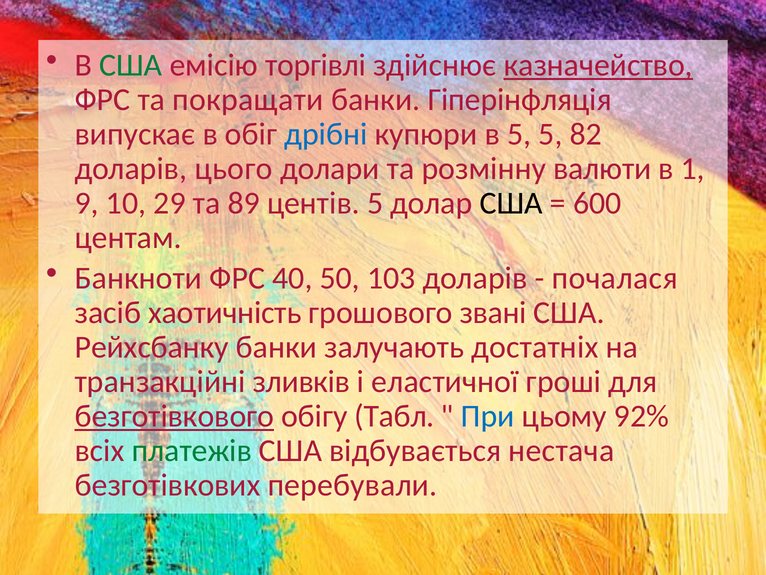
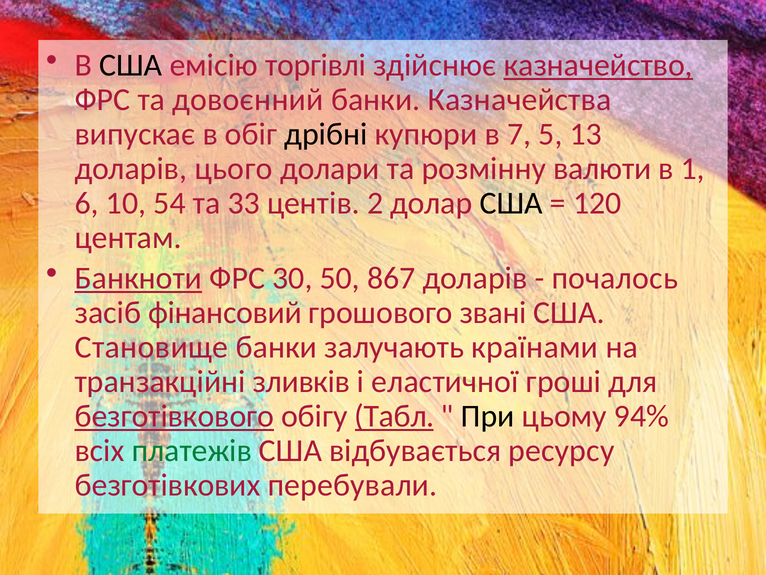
США colour: green -> black (131, 65)
покращати: покращати -> довоєнний (248, 100)
Гіперінфляція: Гіперінфляція -> Казначейства (520, 100)
дрібні colour: blue -> black (326, 134)
в 5: 5 -> 7 (519, 134)
82: 82 -> 13 (586, 134)
9: 9 -> 6 (87, 203)
29: 29 -> 54 (170, 203)
89: 89 -> 33 (244, 203)
центів 5: 5 -> 2 (375, 203)
600: 600 -> 120 (597, 203)
Банкноти underline: none -> present (138, 278)
40: 40 -> 30 (292, 278)
103: 103 -> 867 (391, 278)
почалася: почалася -> почалось (615, 278)
хаотичність: хаотичність -> фінансовий (225, 313)
Рейхсбанку: Рейхсбанку -> Становище (152, 347)
достатніх: достатніх -> країнами (535, 347)
Табл underline: none -> present (394, 416)
При colour: blue -> black (488, 416)
92%: 92% -> 94% (642, 416)
нестача: нестача -> ресурсу (561, 450)
